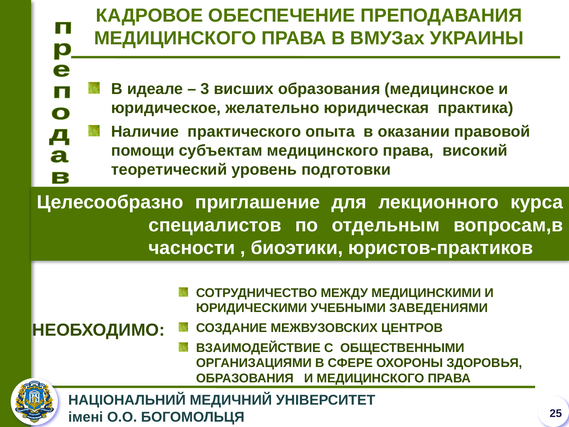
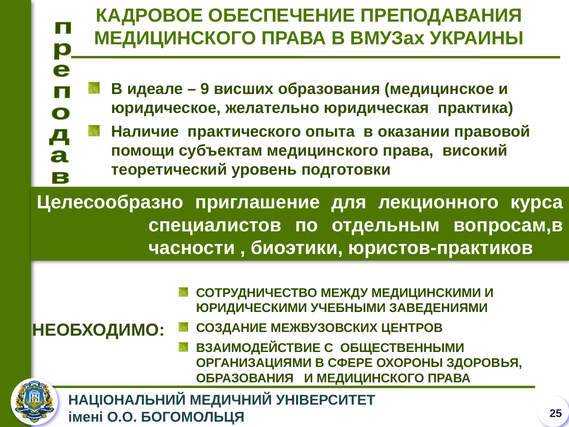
3: 3 -> 9 (205, 89)
